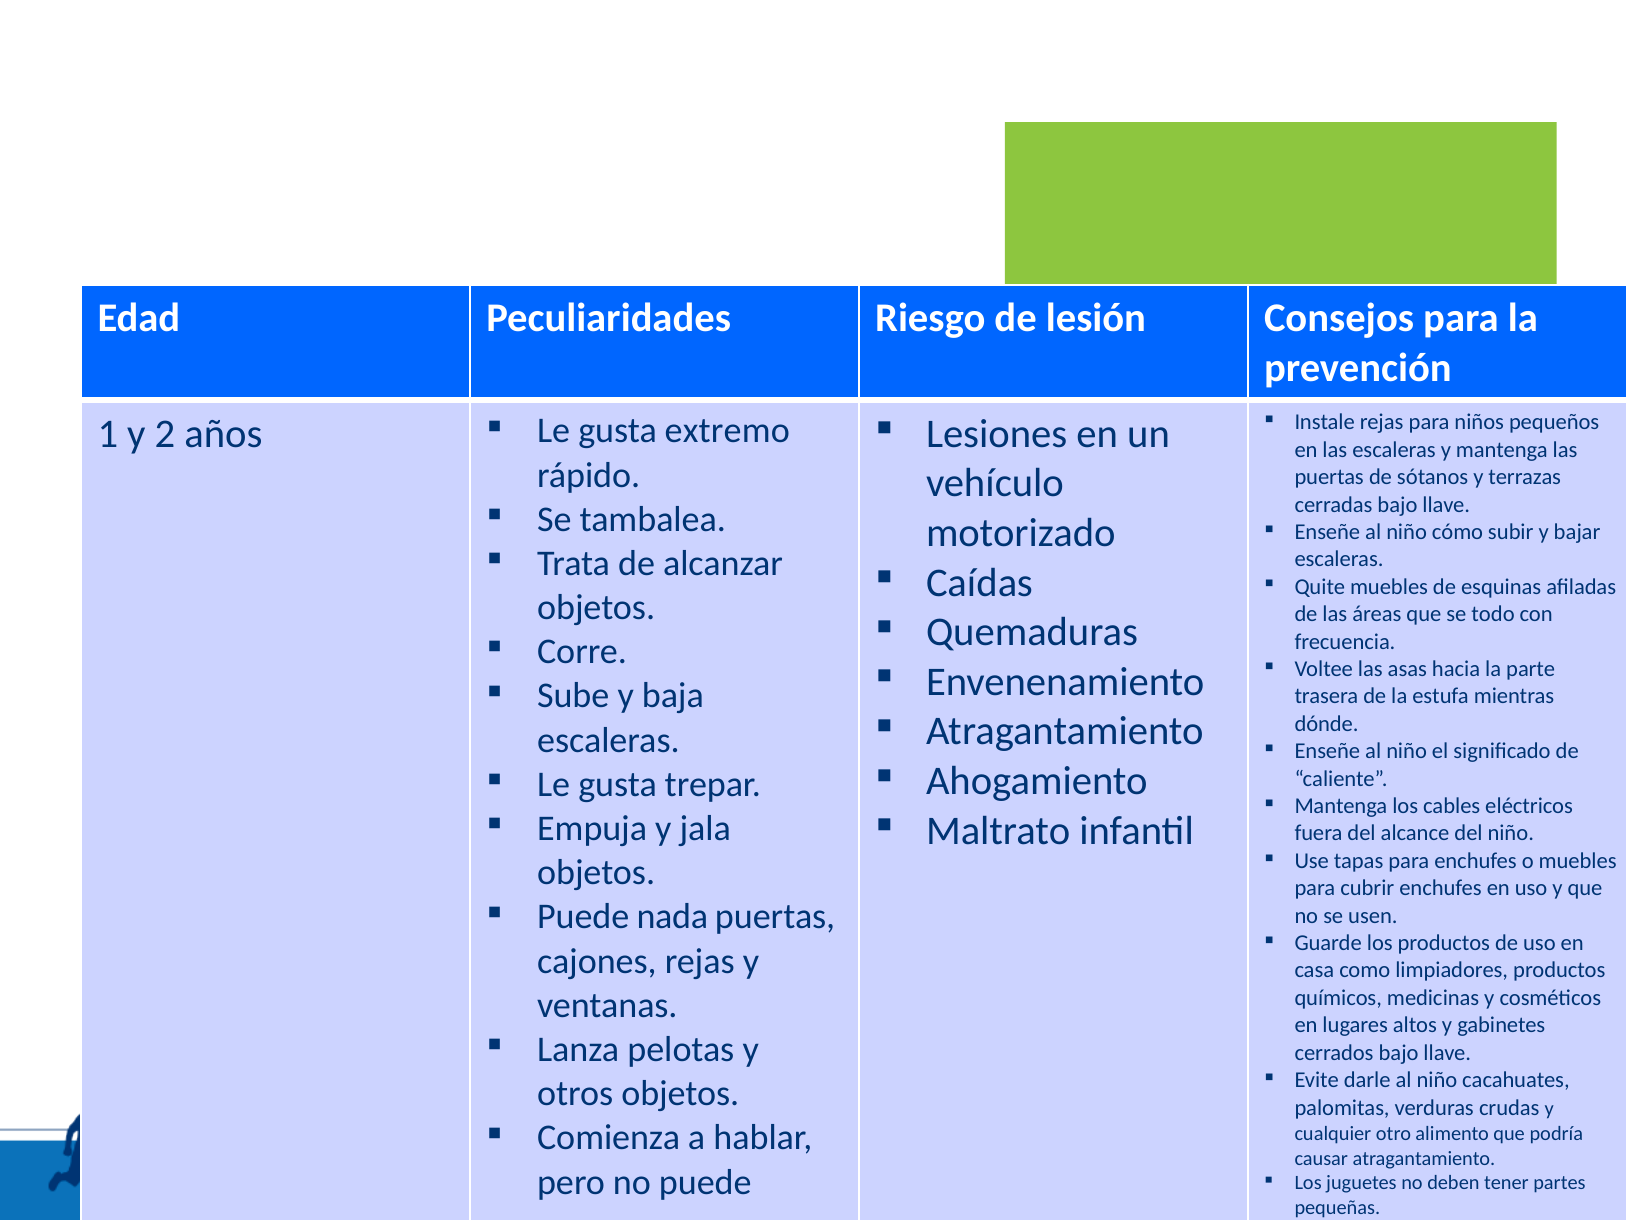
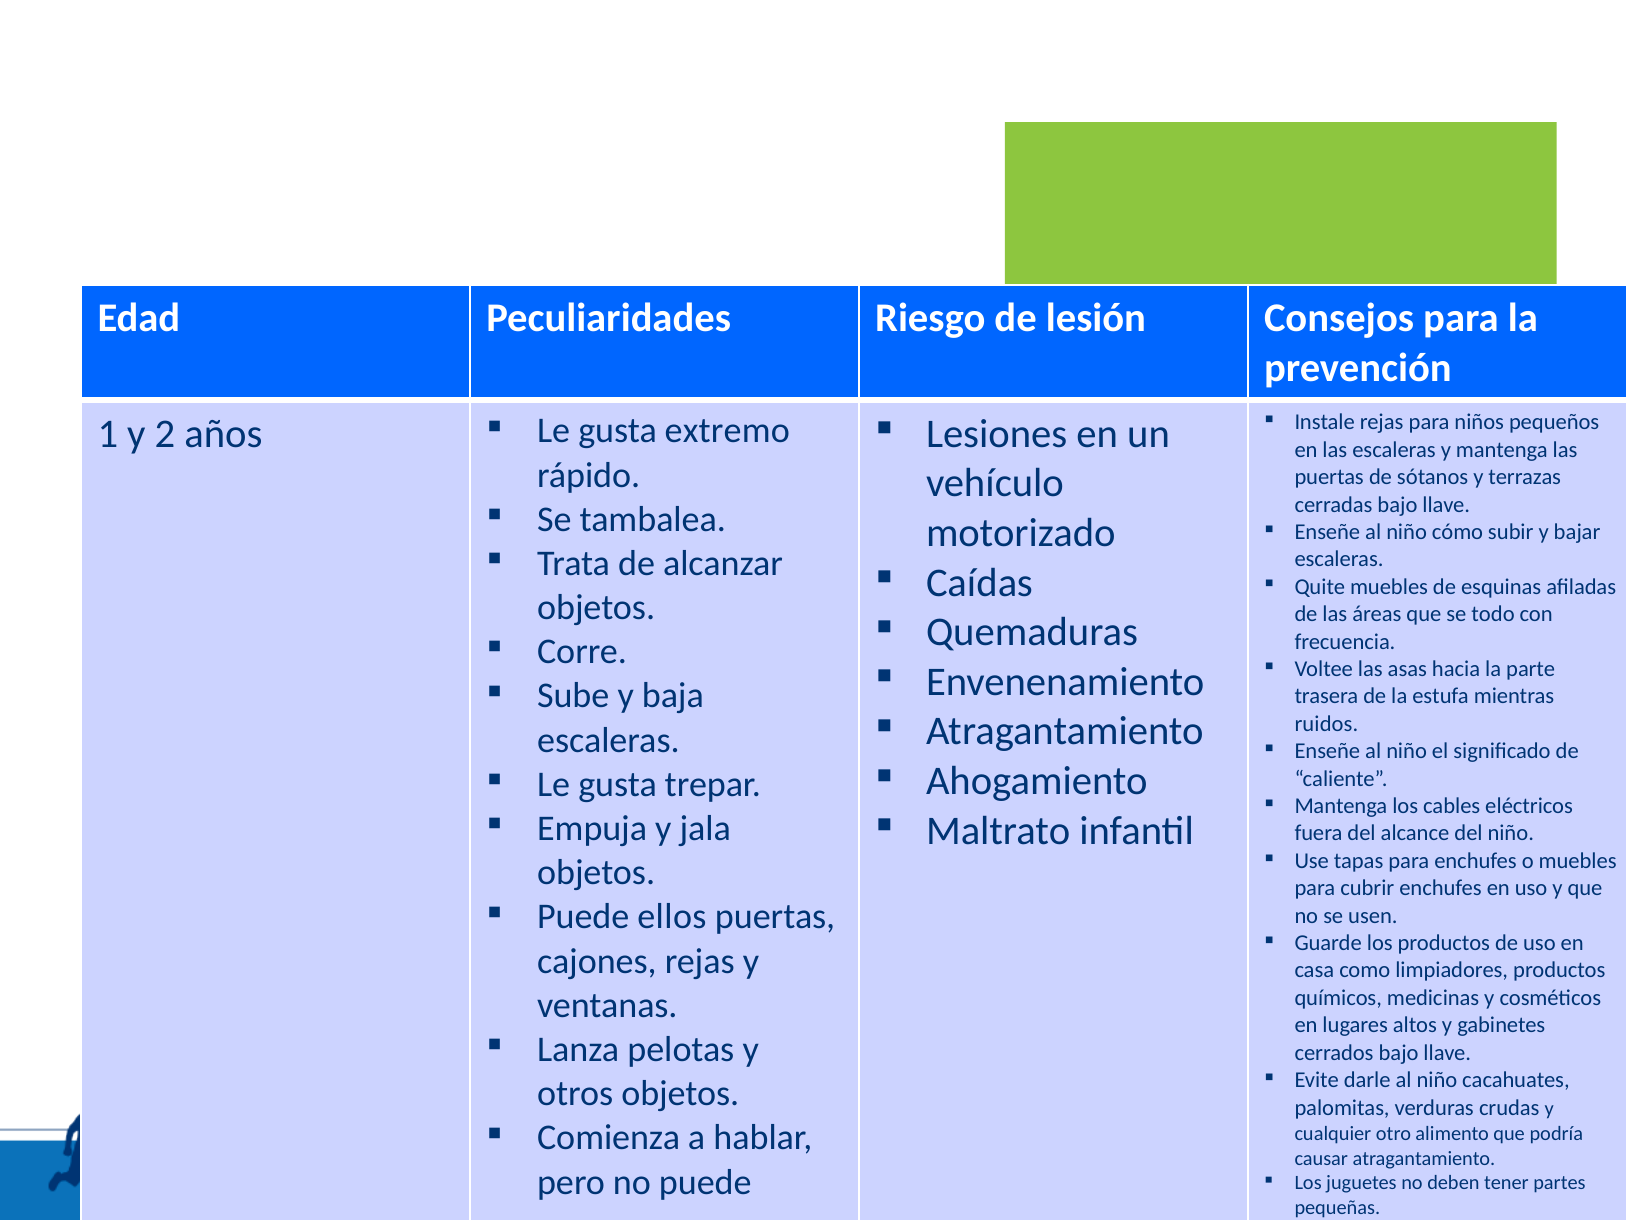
dónde: dónde -> ruidos (1326, 724)
nada: nada -> ellos (672, 917)
